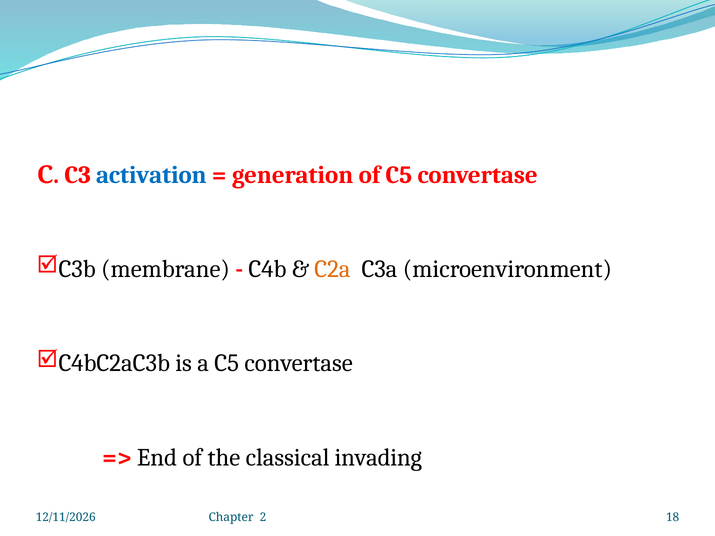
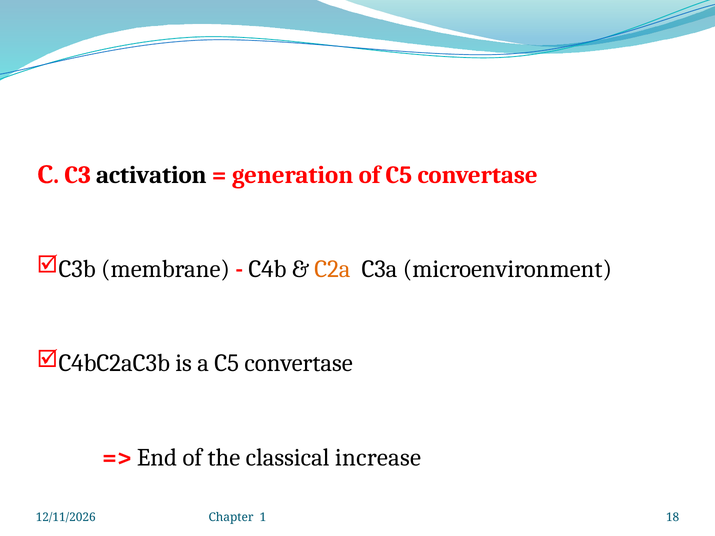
activation colour: blue -> black (151, 175)
invading: invading -> increase (378, 458)
2: 2 -> 1 (263, 517)
